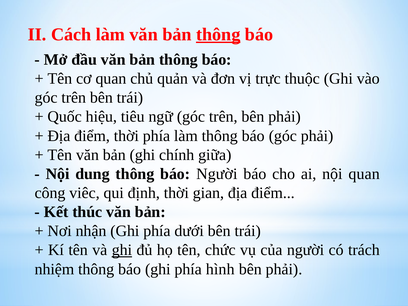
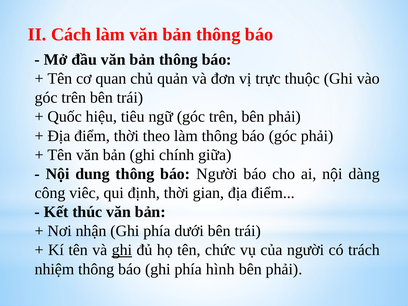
thông underline: present -> none (218, 35)
thời phía: phía -> theo (156, 136)
nội quan: quan -> dàng (364, 174)
